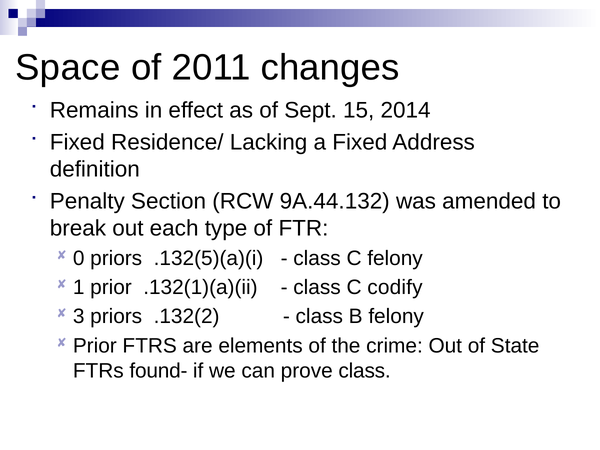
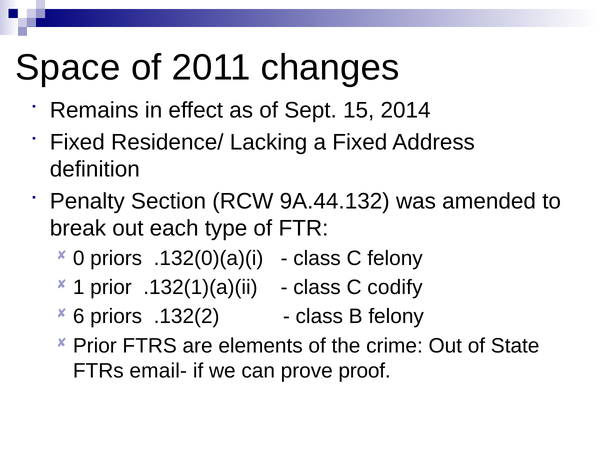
.132(5)(a)(i: .132(5)(a)(i -> .132(0)(a)(i (209, 258)
3: 3 -> 6 (79, 317)
found-: found- -> email- (158, 371)
prove class: class -> proof (365, 371)
